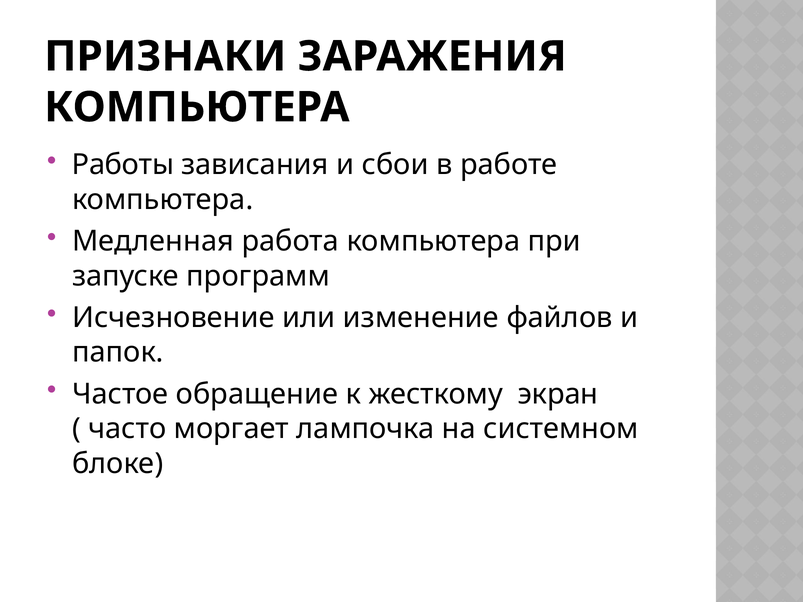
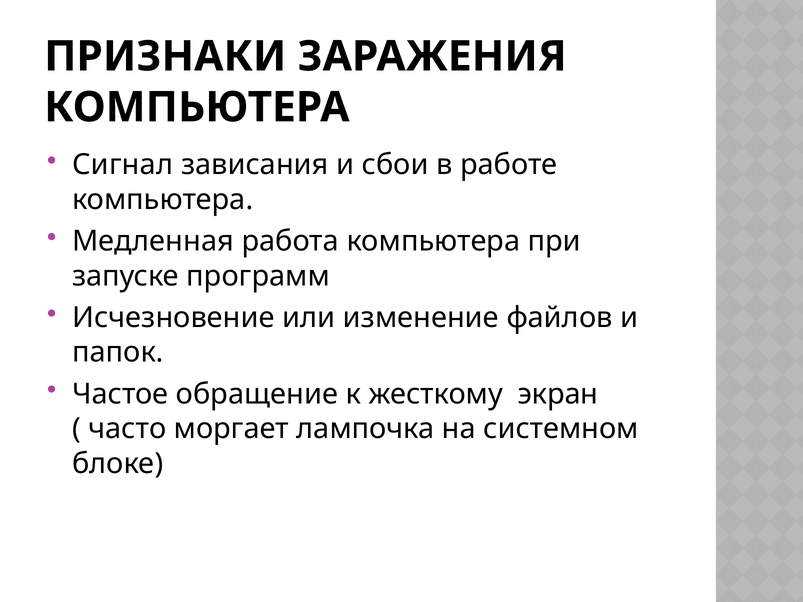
Работы: Работы -> Сигнал (123, 165)
